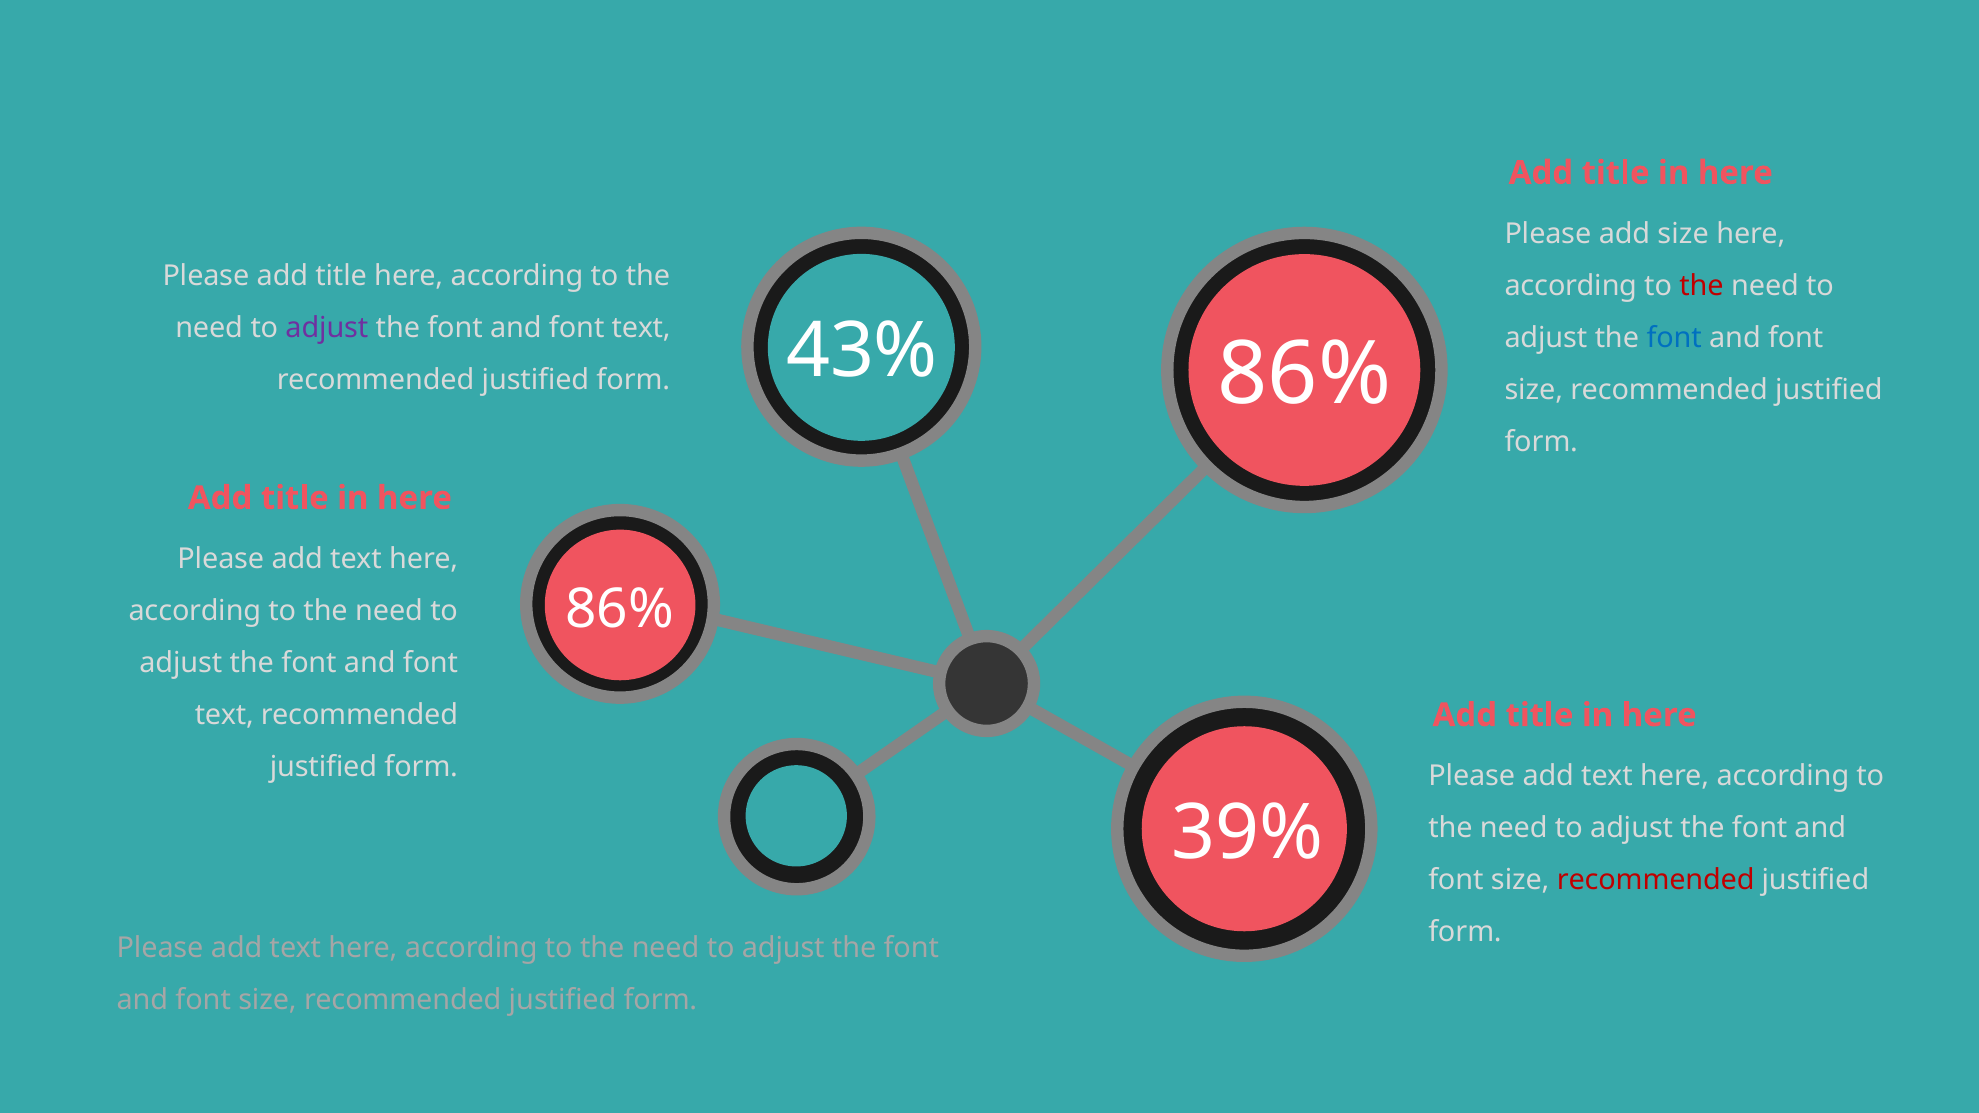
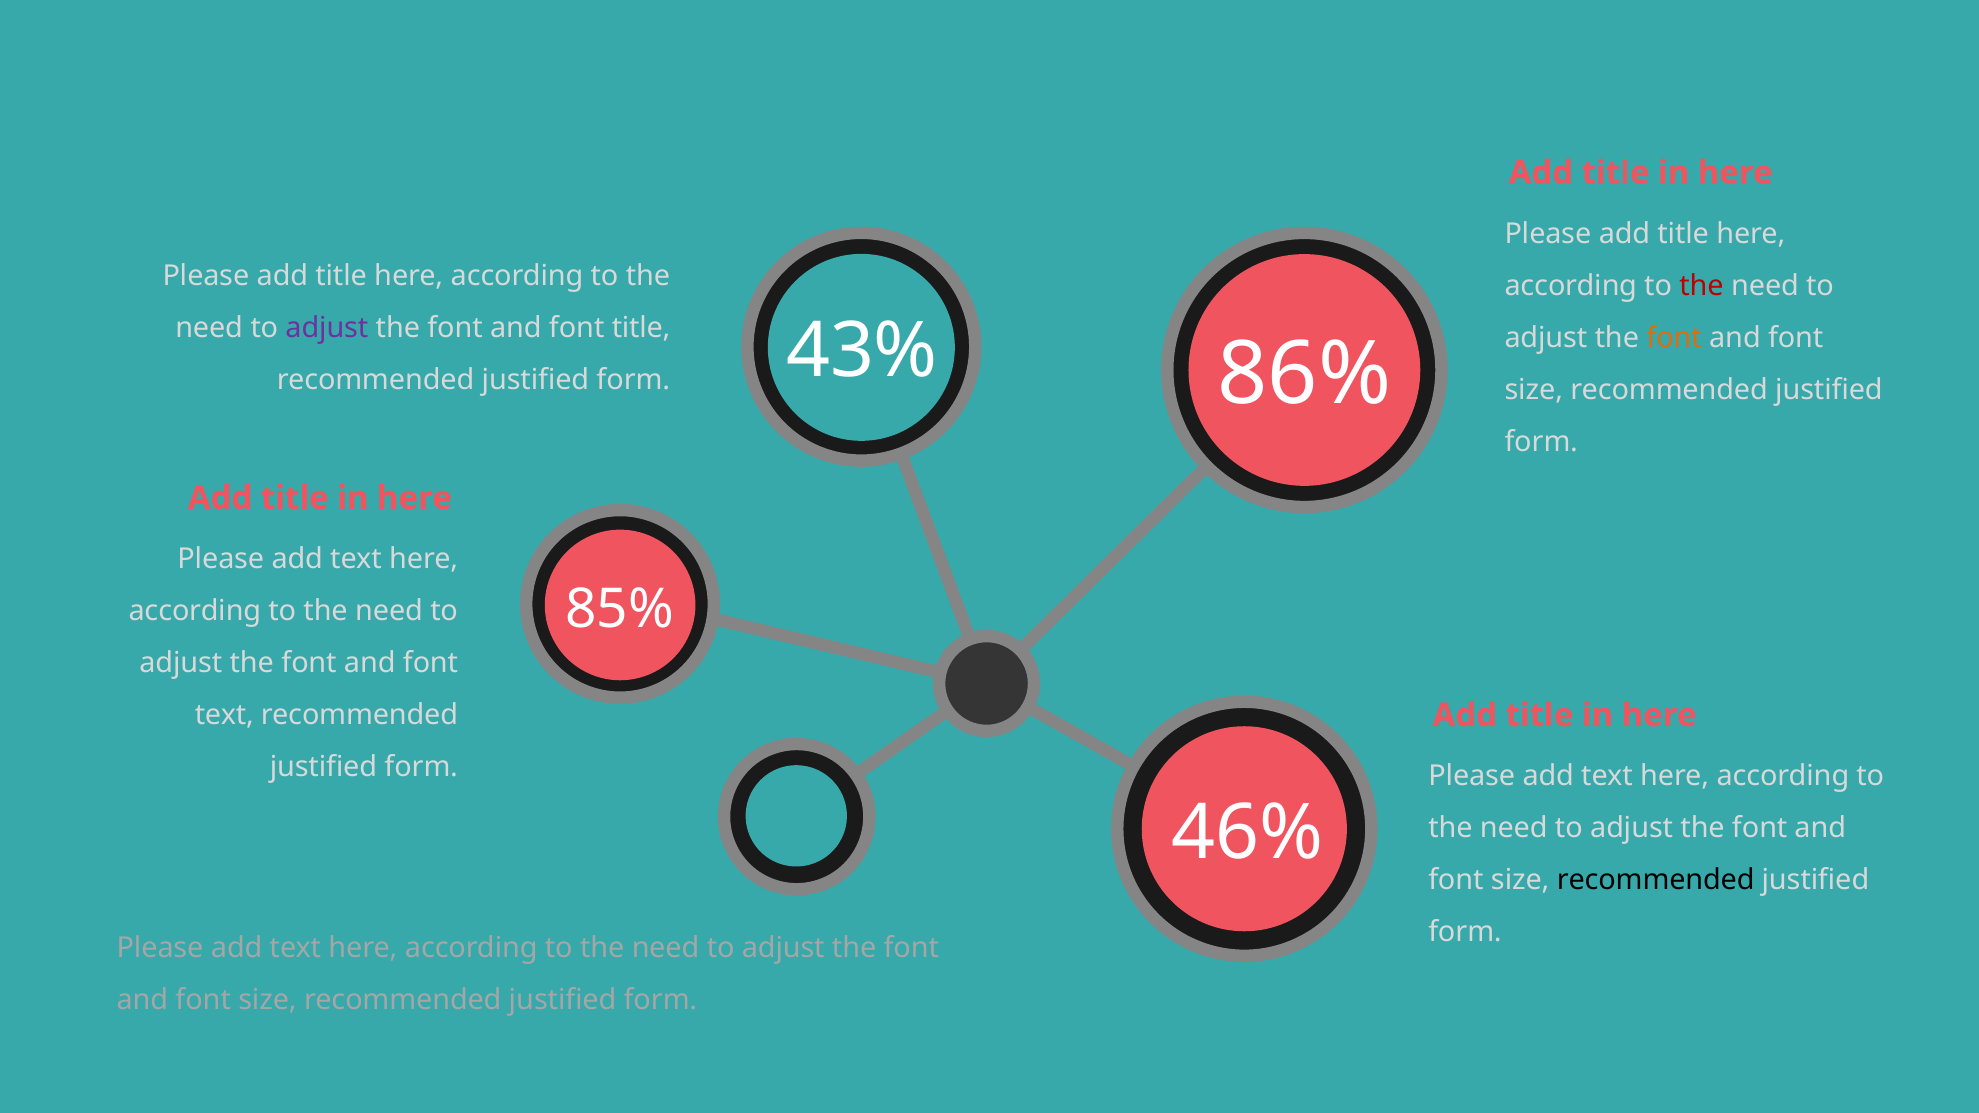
size: size -> title (1683, 234)
text: text -> title (641, 328)
font colour: blue -> orange (1674, 338)
86%: 86% -> 85% (620, 609)
39%: 39% -> 46% (1247, 833)
recommended colour: red -> black (1656, 880)
